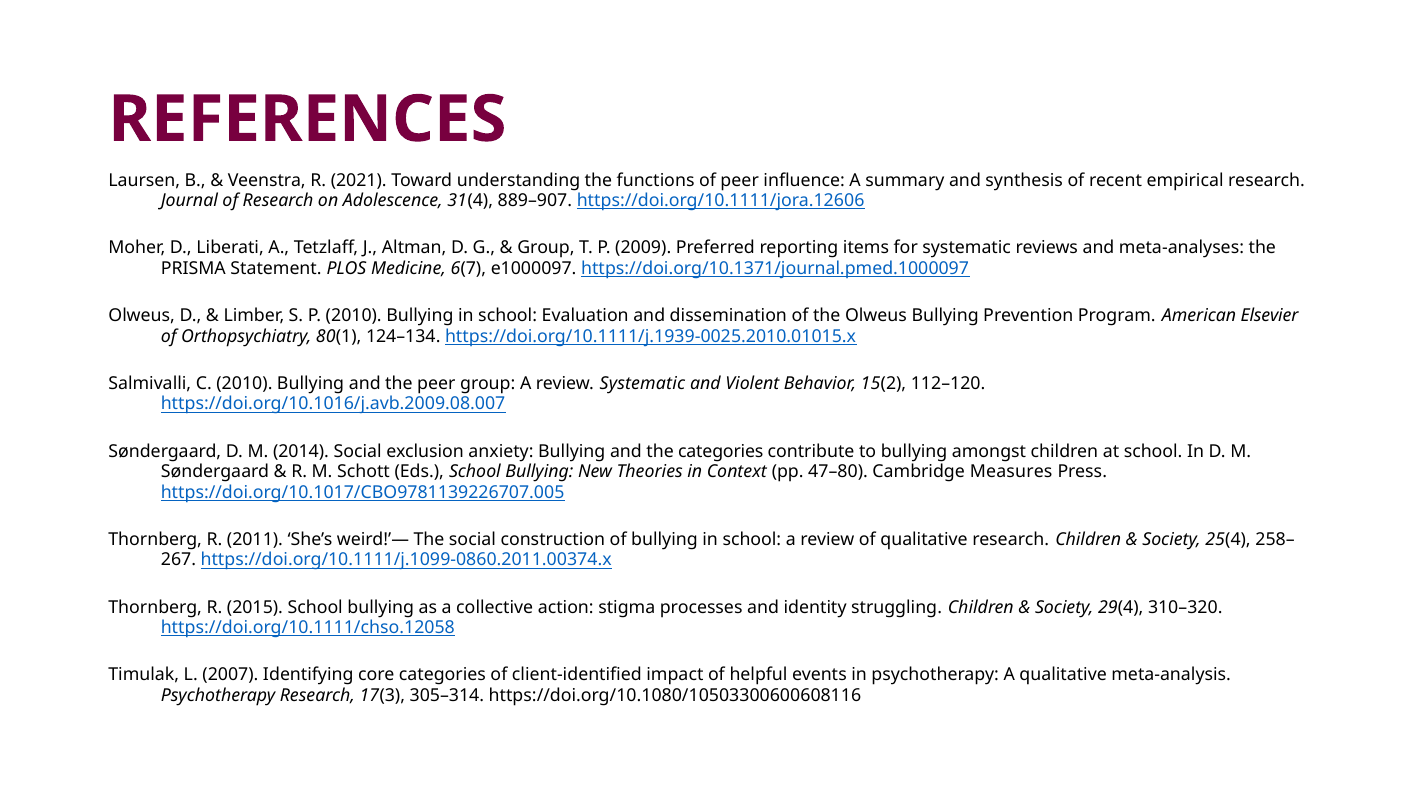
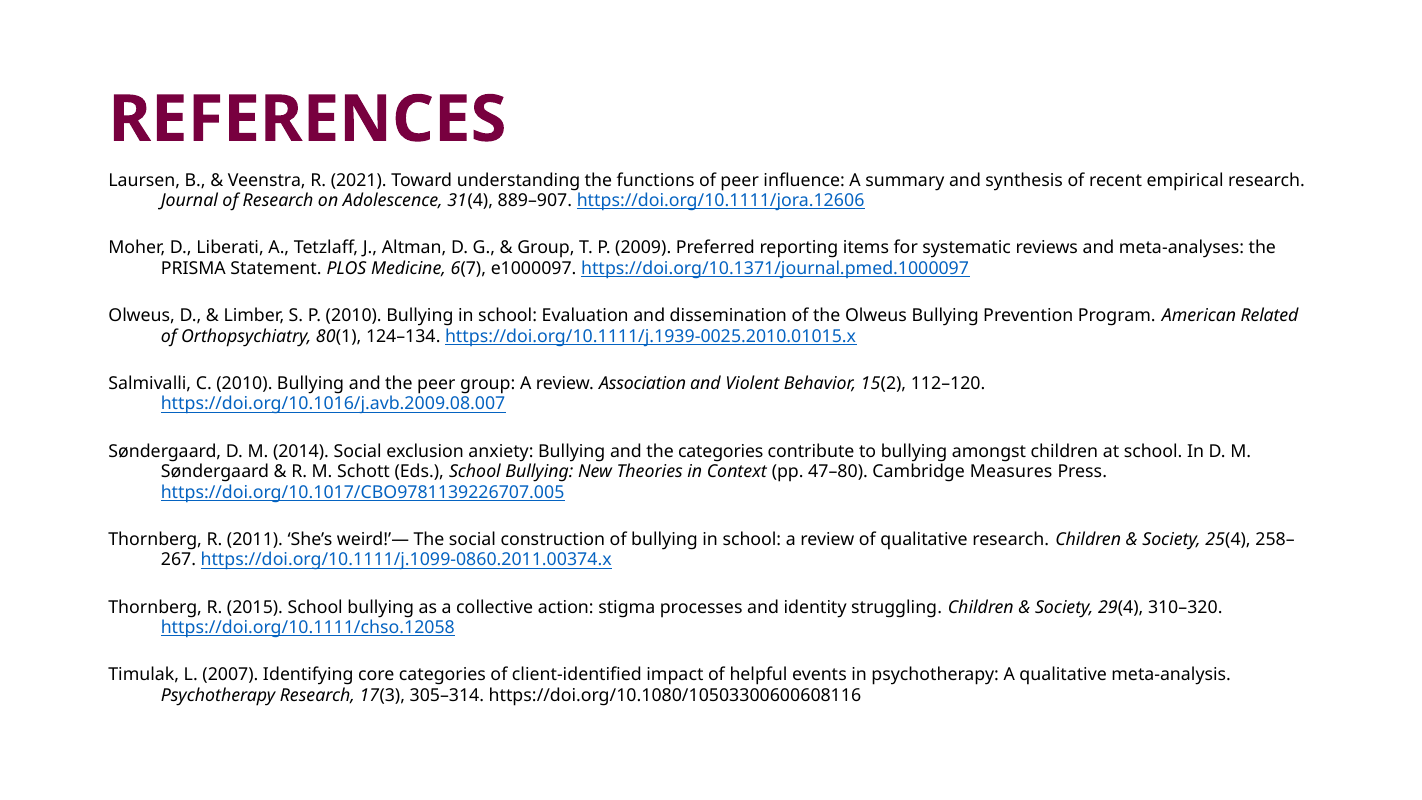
Elsevier: Elsevier -> Related (1269, 316)
review Systematic: Systematic -> Association (643, 383)
